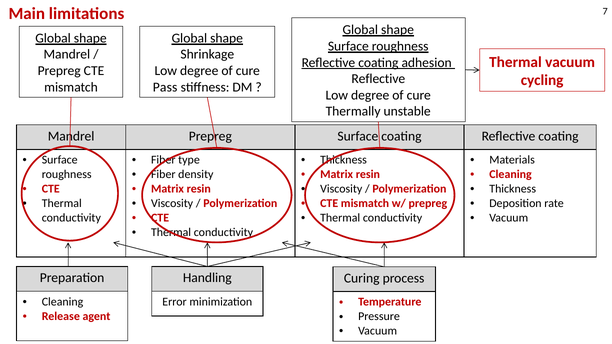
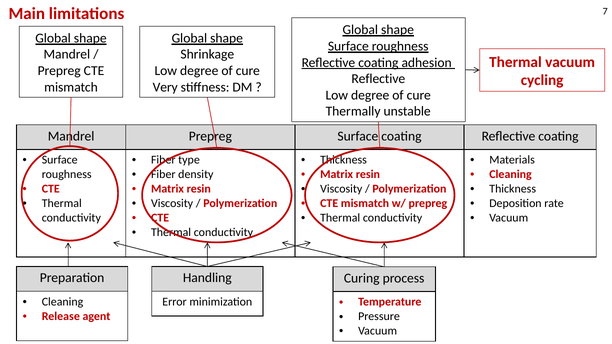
Pass: Pass -> Very (165, 87)
